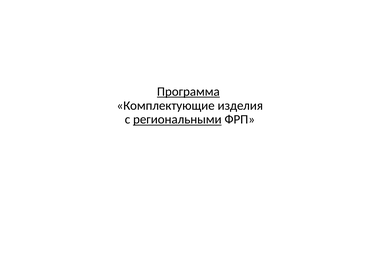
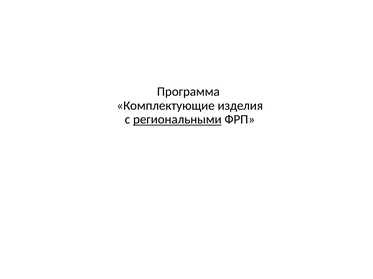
Программа underline: present -> none (188, 92)
